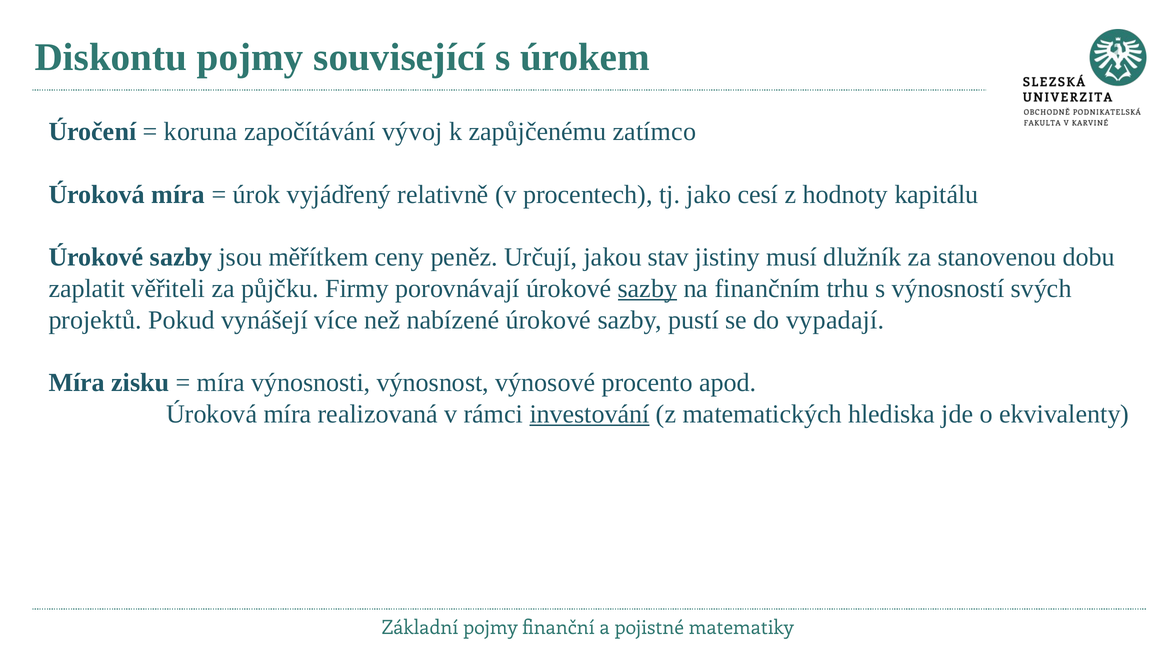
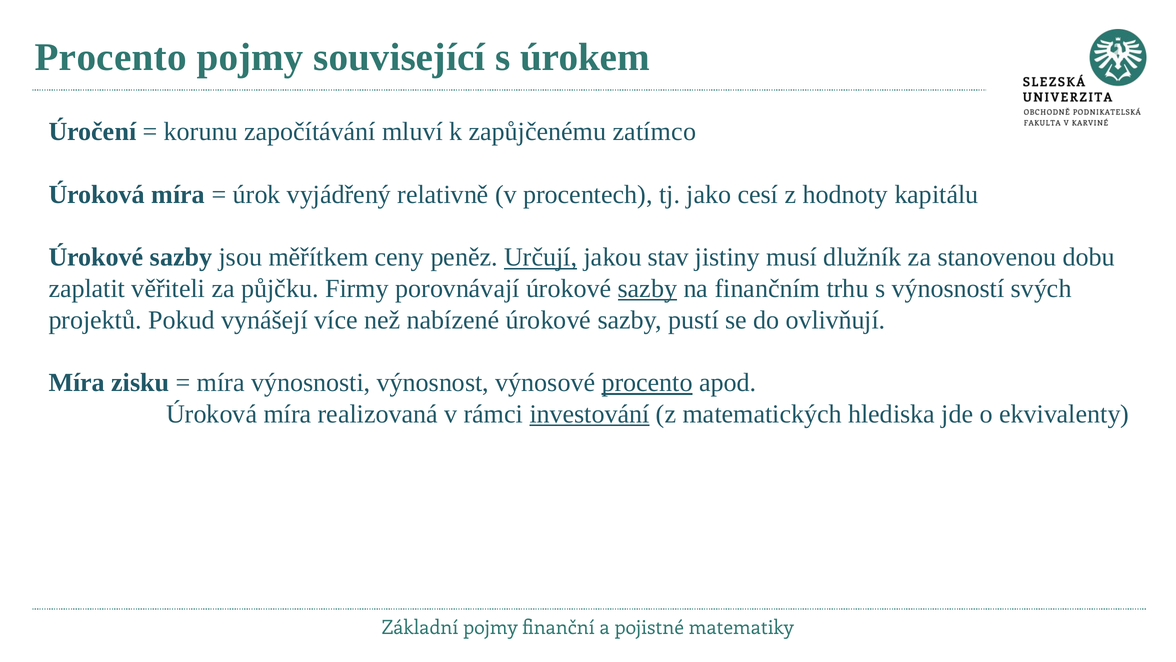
Diskontu: Diskontu -> Procento (111, 57)
koruna: koruna -> korunu (201, 132)
vývoj: vývoj -> mluví (412, 132)
Určují underline: none -> present (541, 257)
vypadají: vypadají -> ovlivňují (835, 320)
procento underline: none -> present (647, 383)
